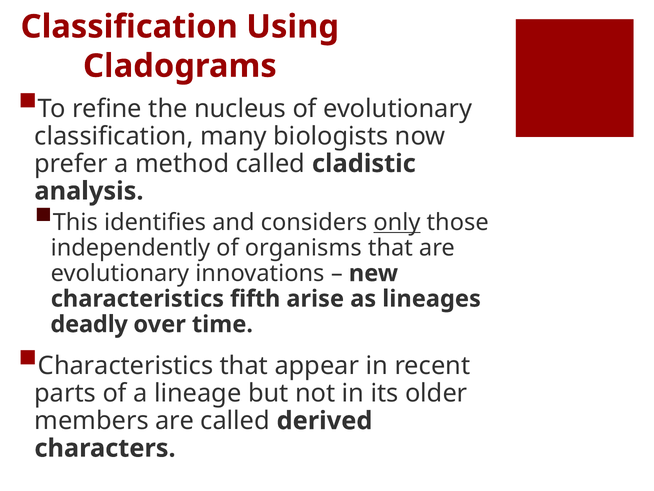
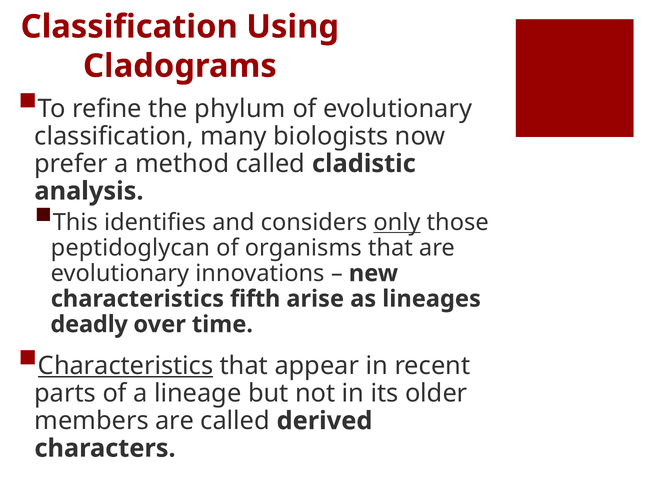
nucleus: nucleus -> phylum (240, 109)
independently: independently -> peptidoglycan (130, 248)
Characteristics underline: none -> present (126, 365)
